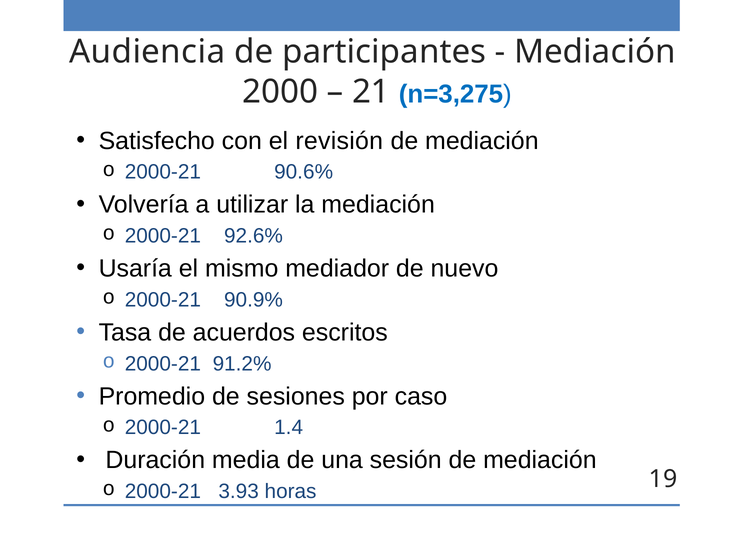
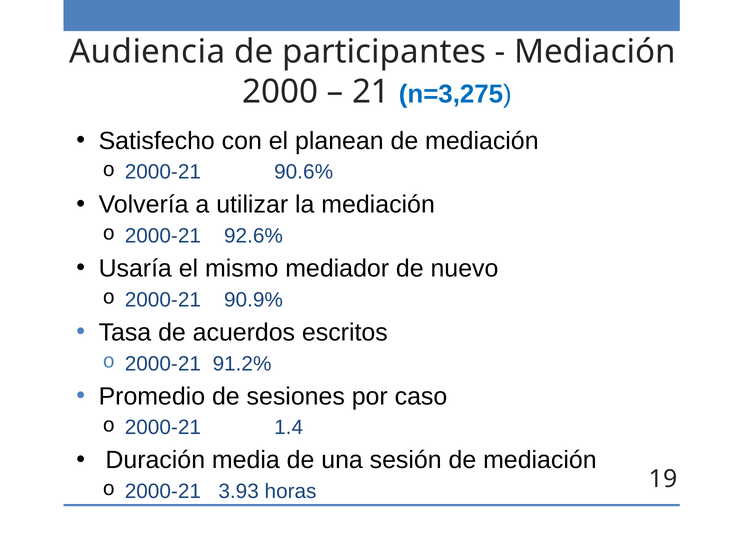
revisión: revisión -> planean (339, 141)
